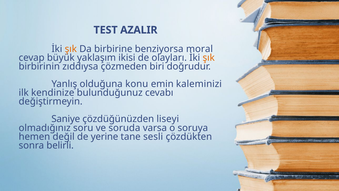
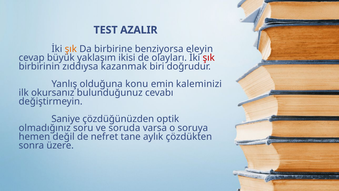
moral: moral -> eleyin (200, 49)
şık colour: orange -> red (209, 58)
çözmeden: çözmeden -> kazanmak (124, 66)
kendinize: kendinize -> okursanız (53, 93)
liseyi: liseyi -> optik (168, 119)
yerine: yerine -> nefret (104, 136)
sesli: sesli -> aylık (153, 136)
belirli: belirli -> üzere (60, 145)
